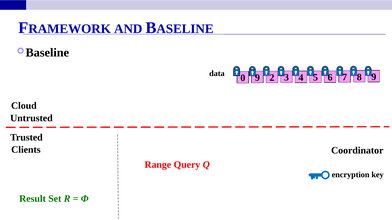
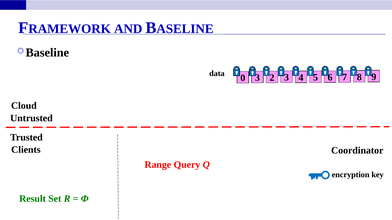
0 9: 9 -> 3 (257, 78)
